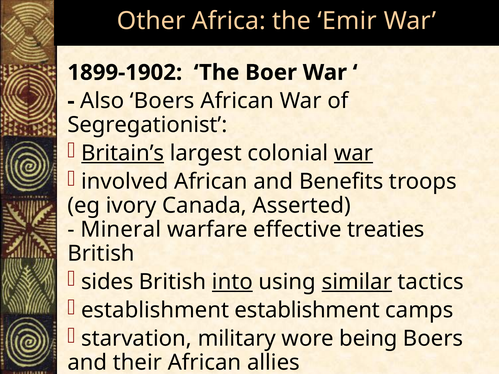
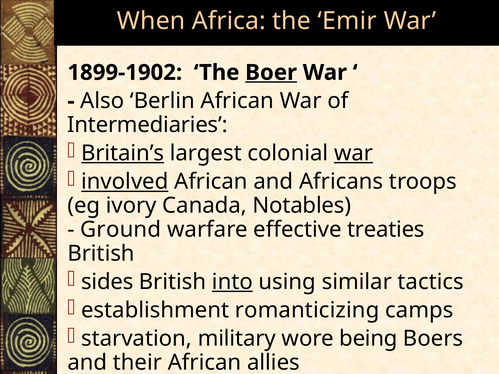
Other: Other -> When (151, 21)
Boer underline: none -> present (271, 73)
Also Boers: Boers -> Berlin (162, 101)
Segregationist: Segregationist -> Intermediaries (147, 125)
involved underline: none -> present (125, 182)
Benefits: Benefits -> Africans (341, 182)
Asserted: Asserted -> Notables (302, 206)
Mineral: Mineral -> Ground (121, 230)
similar underline: present -> none (357, 282)
establishment establishment: establishment -> romanticizing (307, 310)
